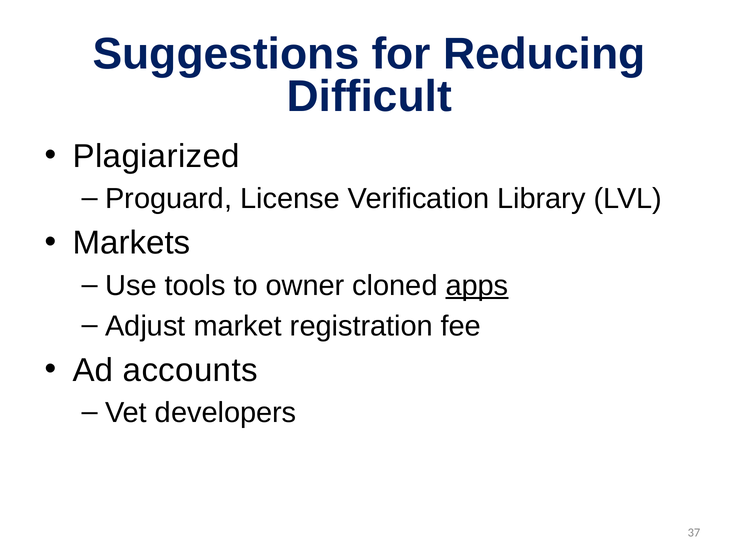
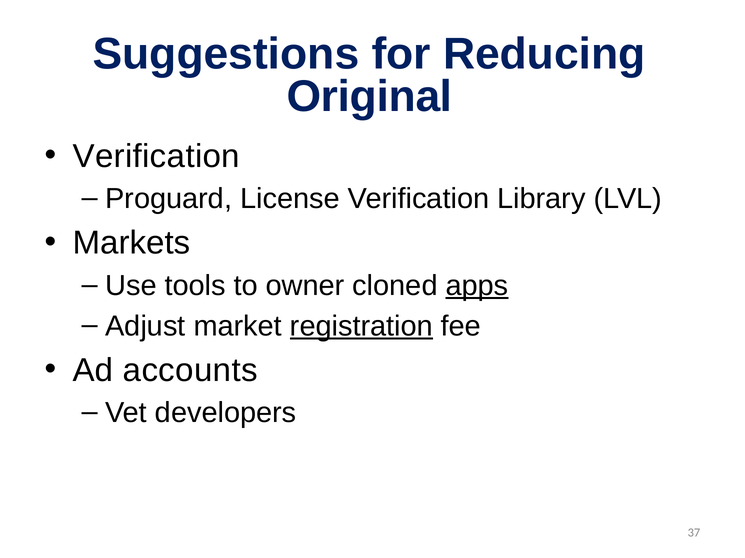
Difficult: Difficult -> Original (369, 97)
Plagiarized: Plagiarized -> Verification (156, 156)
registration underline: none -> present (361, 326)
